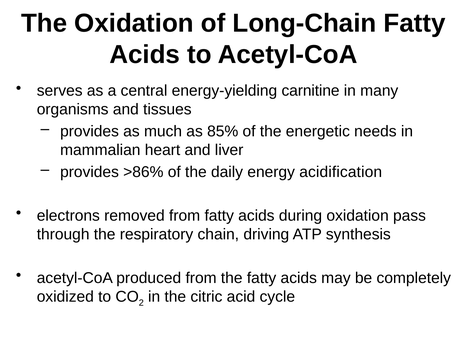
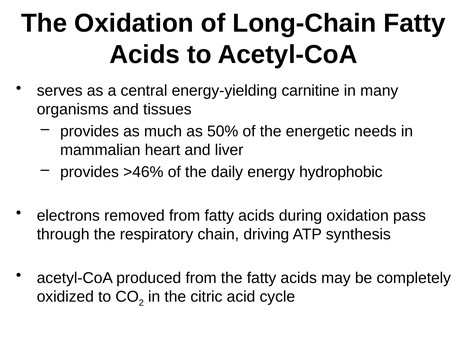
85%: 85% -> 50% (223, 131)
>86%: >86% -> >46% (143, 172)
acidification: acidification -> hydrophobic (341, 172)
